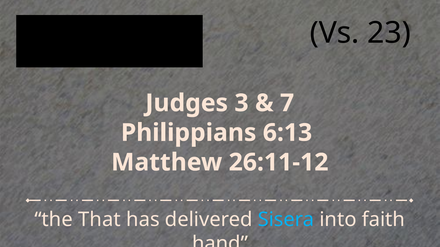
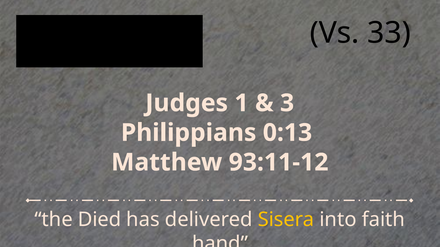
23: 23 -> 33 (389, 33)
3: 3 -> 1 (242, 103)
7: 7 -> 3 (287, 103)
6:13: 6:13 -> 0:13 (287, 133)
26:11-12: 26:11-12 -> 93:11-12 (279, 163)
That: That -> Died (100, 220)
Sisera colour: light blue -> yellow (286, 220)
